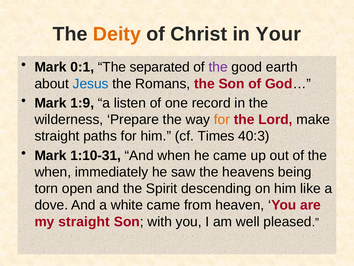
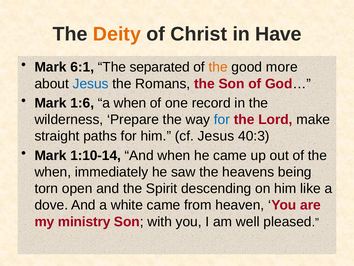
Your: Your -> Have (278, 34)
0:1: 0:1 -> 6:1 (82, 67)
the colour: purple -> orange (218, 67)
earth: earth -> more (282, 67)
1:9: 1:9 -> 1:6 (82, 103)
a listen: listen -> when (130, 103)
for colour: orange -> blue (222, 119)
cf Times: Times -> Jesus (216, 136)
1:10-31: 1:10-31 -> 1:10-14 (96, 155)
my straight: straight -> ministry (84, 221)
